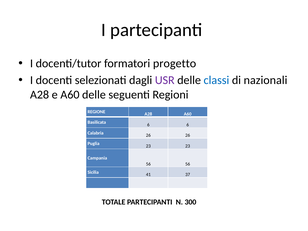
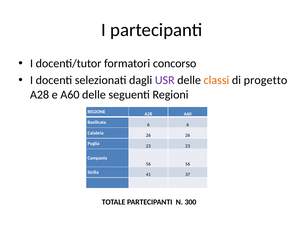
progetto: progetto -> concorso (175, 63)
classi colour: blue -> orange (216, 80)
nazionali: nazionali -> progetto (265, 80)
